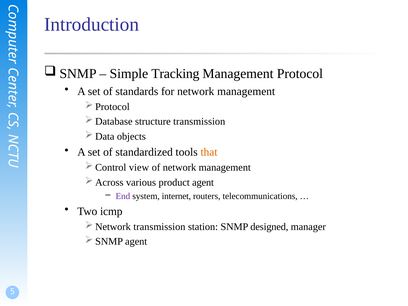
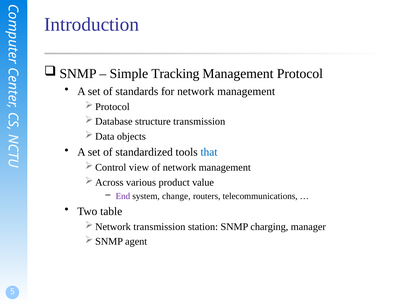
that colour: orange -> blue (209, 152)
product agent: agent -> value (203, 182)
internet: internet -> change (176, 196)
icmp: icmp -> table (111, 211)
designed: designed -> charging (269, 227)
